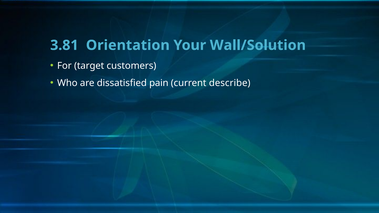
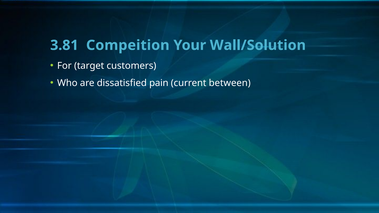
Orientation: Orientation -> Compeition (128, 45)
describe: describe -> between (230, 83)
